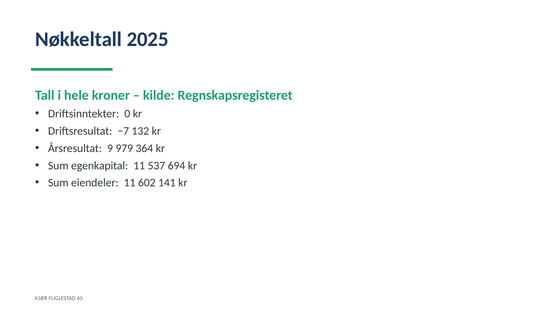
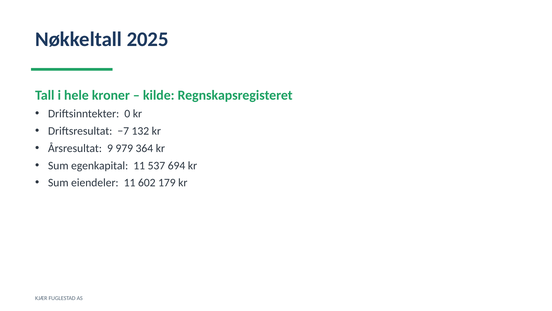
141: 141 -> 179 (167, 183)
